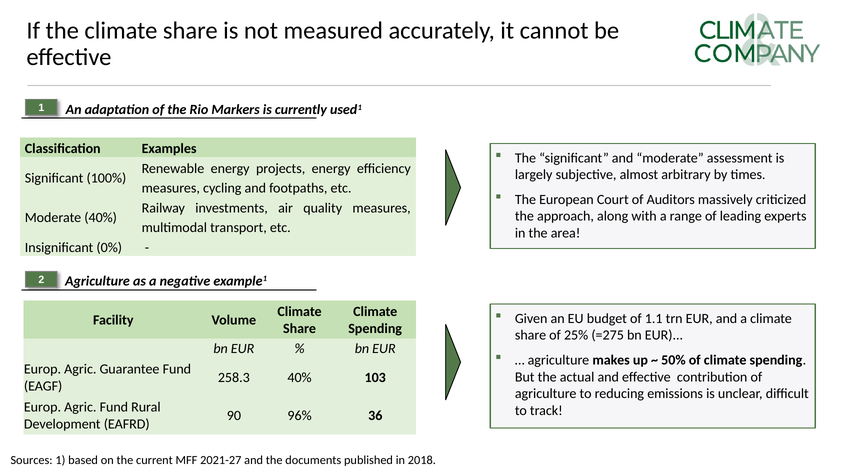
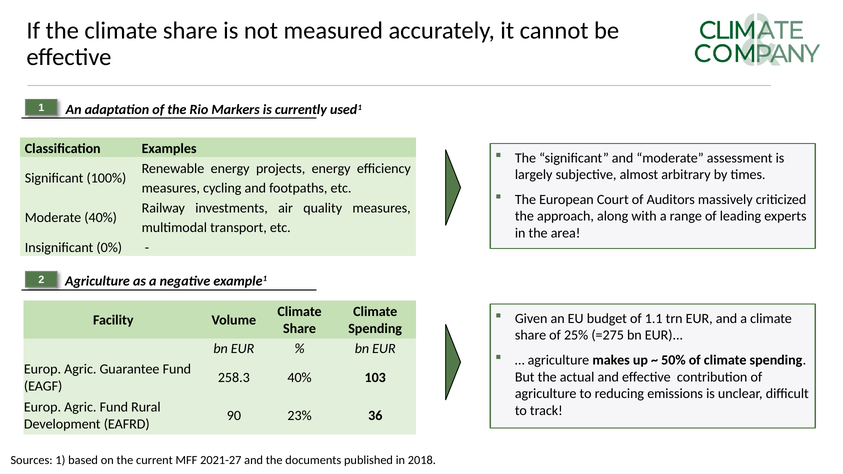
96%: 96% -> 23% (300, 416)
